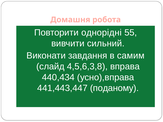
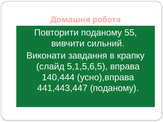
Повторити однорідні: однорідні -> поданому (102, 33)
самим: самим -> крапку (131, 56)
4,5,6,3,8: 4,5,6,3,8 -> 5,1,5,6,5 (87, 67)
440,434: 440,434 -> 140,444 (58, 77)
